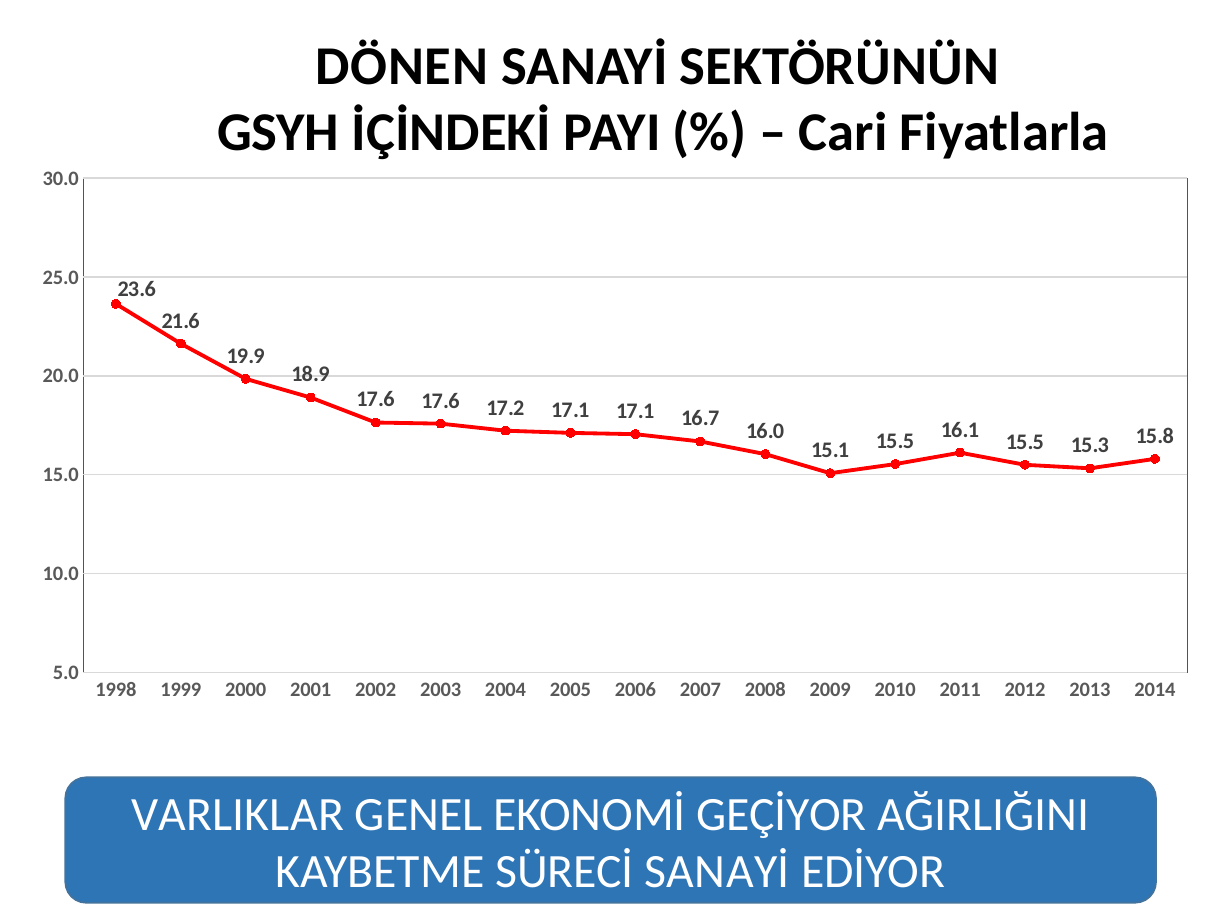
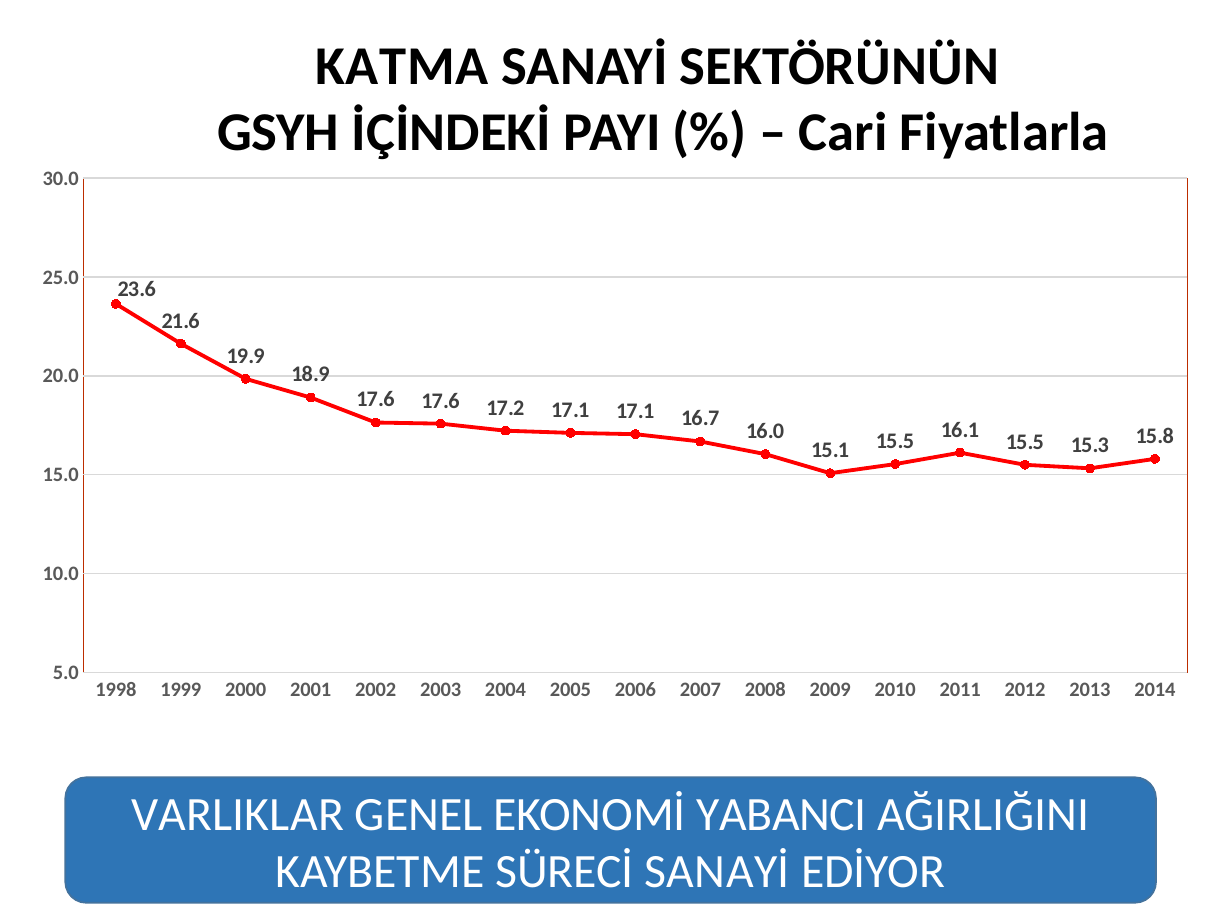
DÖNEN: DÖNEN -> KATMA (402, 67)
GEÇİYOR: GEÇİYOR -> YABANCI (782, 814)
